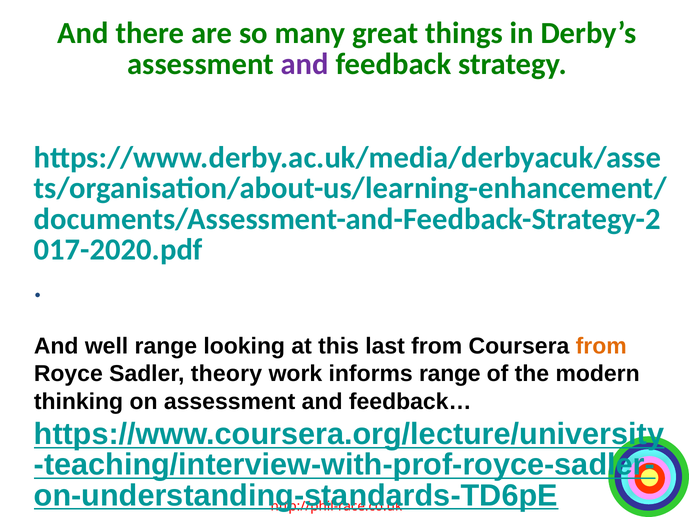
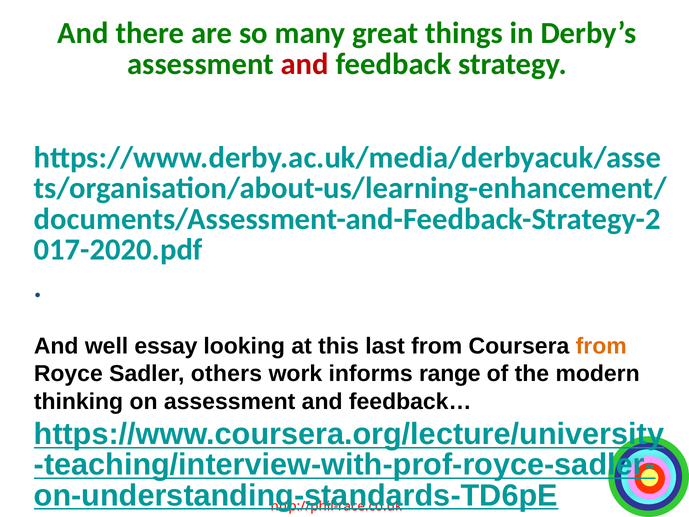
and colour: purple -> red (305, 64)
well range: range -> essay (166, 346)
theory: theory -> others (226, 374)
